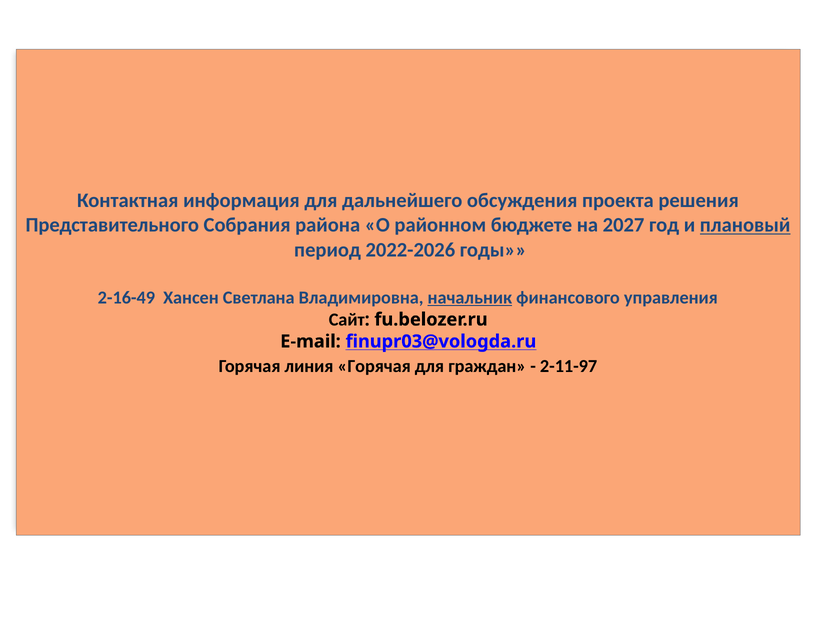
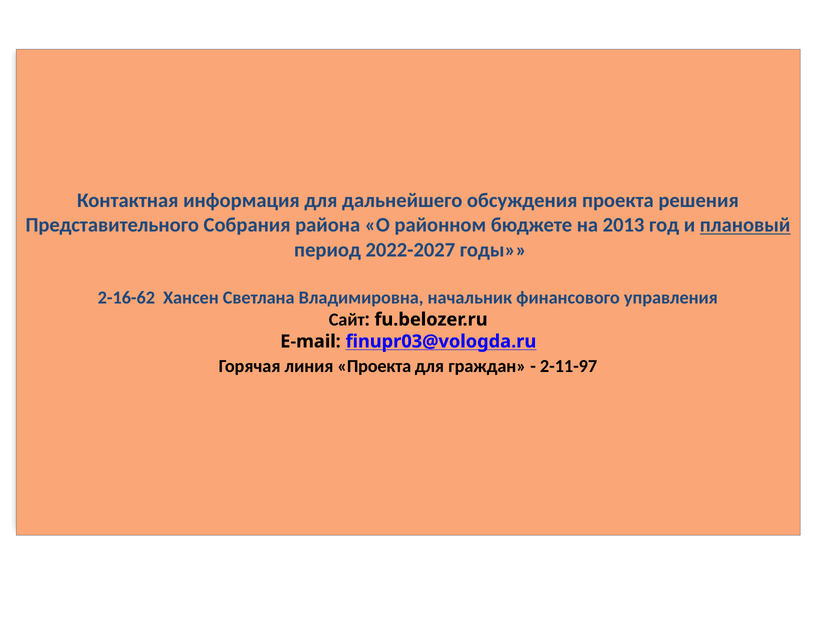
2027: 2027 -> 2013 (624, 225)
2022-2026: 2022-2026 -> 2022-2027 (410, 250)
2-16-49: 2-16-49 -> 2-16-62 (126, 298)
начальник underline: present -> none (470, 298)
линия Горячая: Горячая -> Проекта (374, 366)
